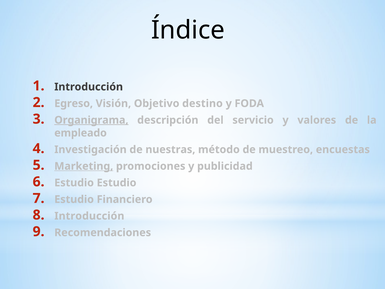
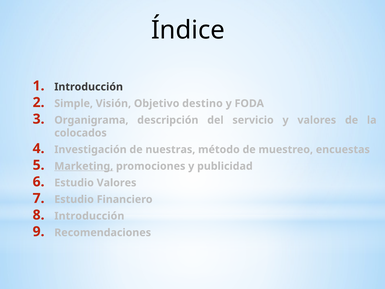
Egreso: Egreso -> Simple (74, 103)
Organigrama underline: present -> none (91, 120)
empleado: empleado -> colocados (81, 133)
Estudio Estudio: Estudio -> Valores (117, 183)
